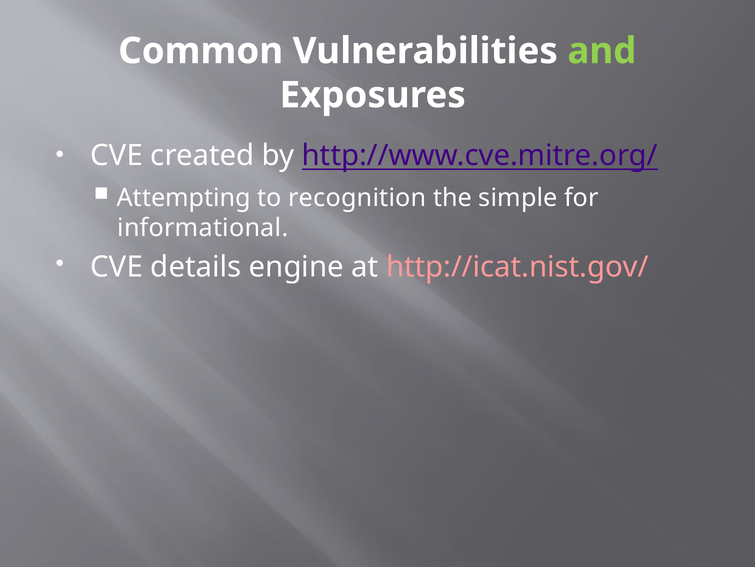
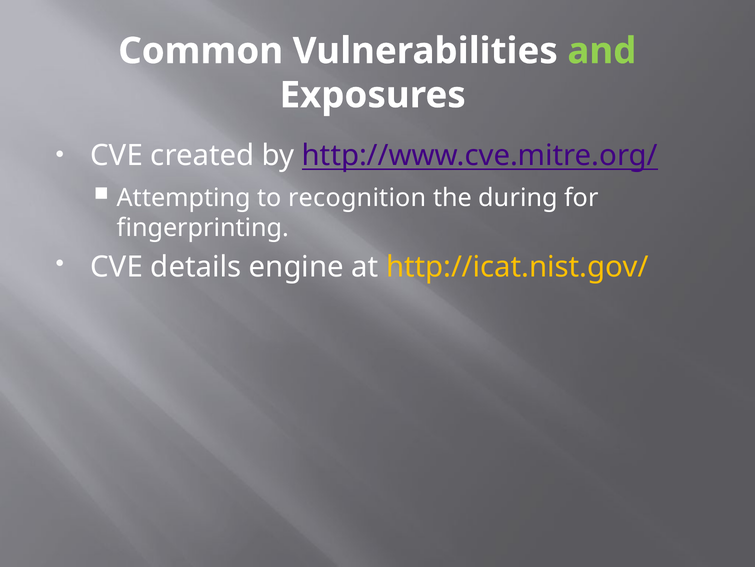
simple: simple -> during (518, 198)
informational: informational -> fingerprinting (203, 228)
http://icat.nist.gov/ colour: pink -> yellow (517, 267)
